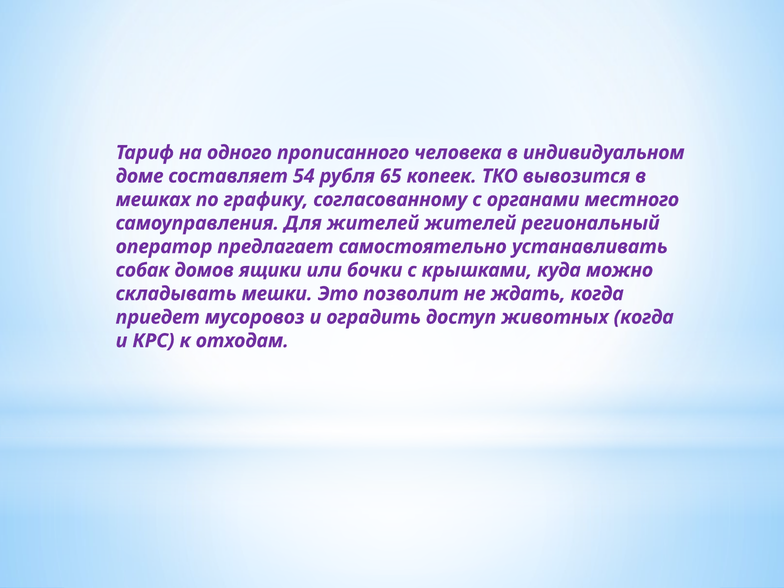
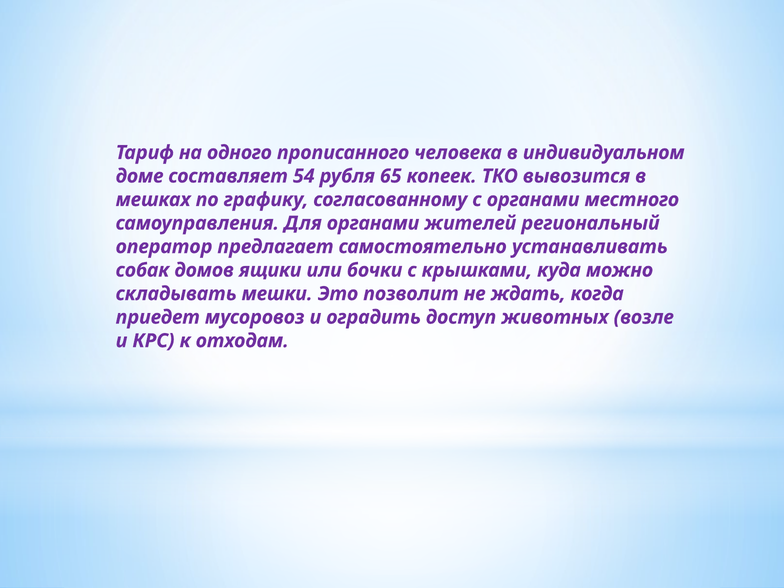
Для жителей: жителей -> органами (373, 223)
животных когда: когда -> возле (644, 317)
